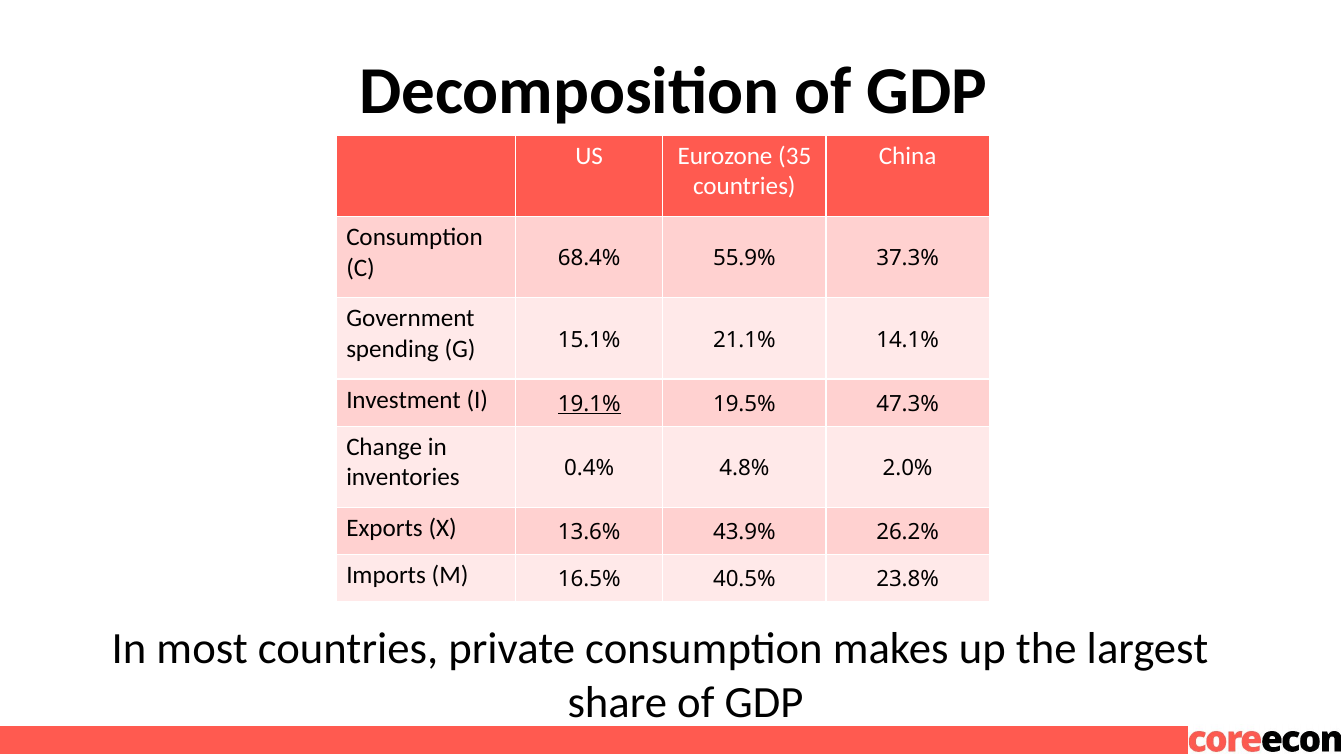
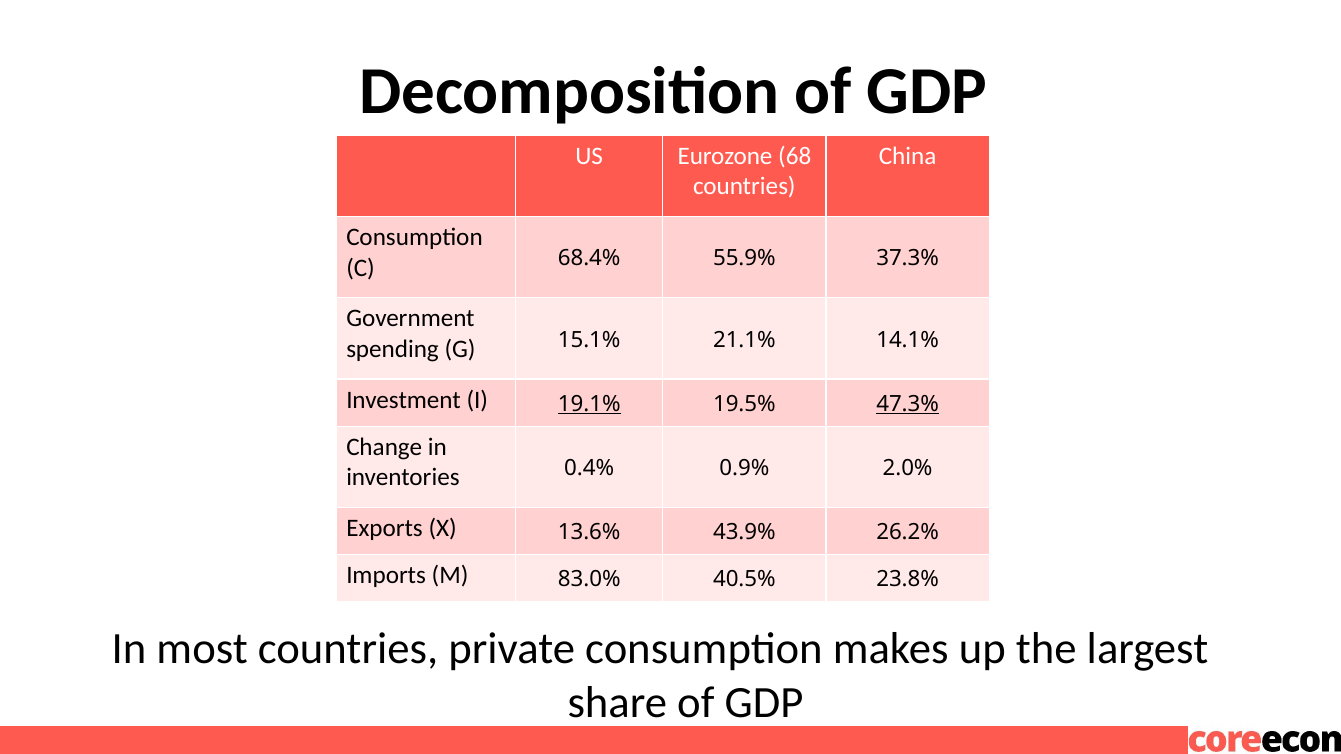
35: 35 -> 68 (795, 156)
47.3% underline: none -> present (908, 404)
4.8%: 4.8% -> 0.9% (744, 468)
16.5%: 16.5% -> 83.0% (589, 580)
